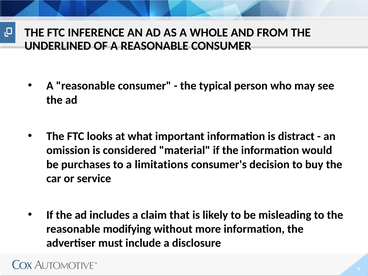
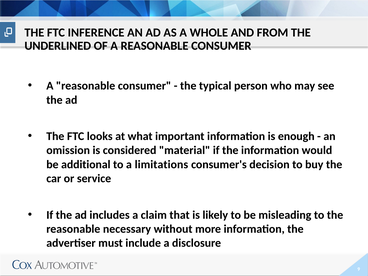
distract: distract -> enough (296, 136)
purchases: purchases -> additional (86, 164)
modifying: modifying -> necessary (127, 229)
